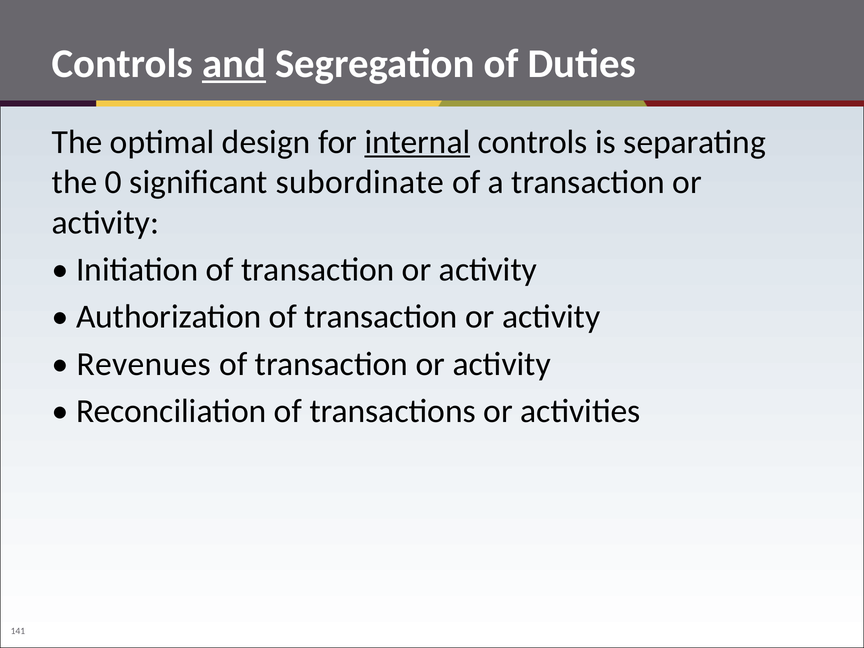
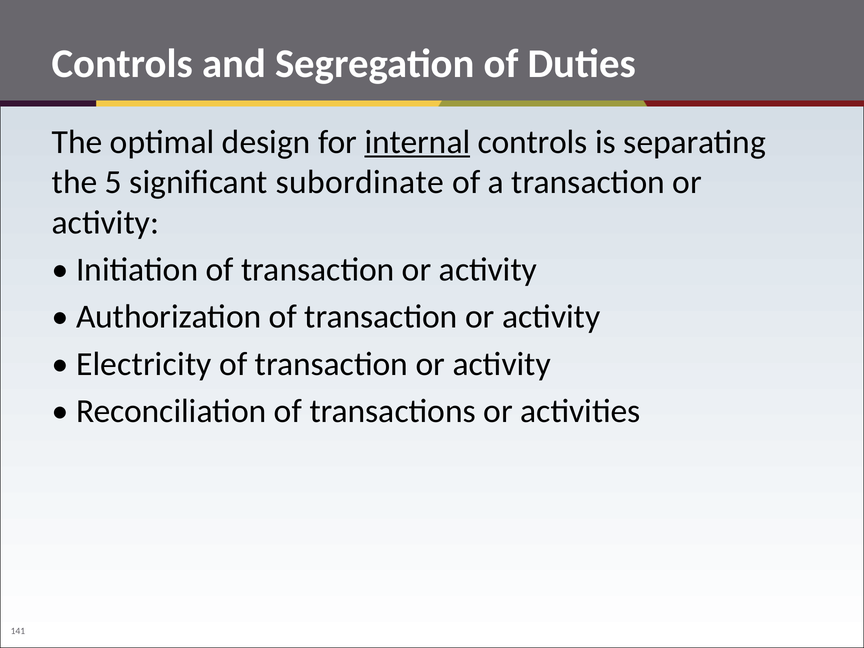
and underline: present -> none (234, 64)
0: 0 -> 5 (113, 182)
Revenues: Revenues -> Electricity (144, 364)
